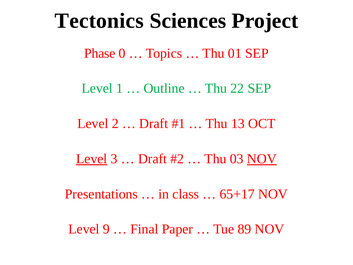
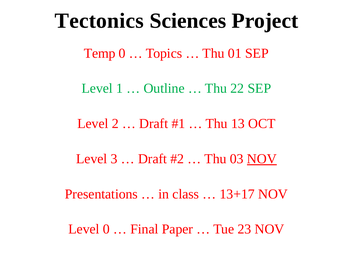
Phase: Phase -> Temp (100, 53)
Level underline: present -> none (92, 159)
65+17: 65+17 -> 13+17 (237, 194)
Level 9: 9 -> 0 (106, 229)
89: 89 -> 23 (244, 229)
